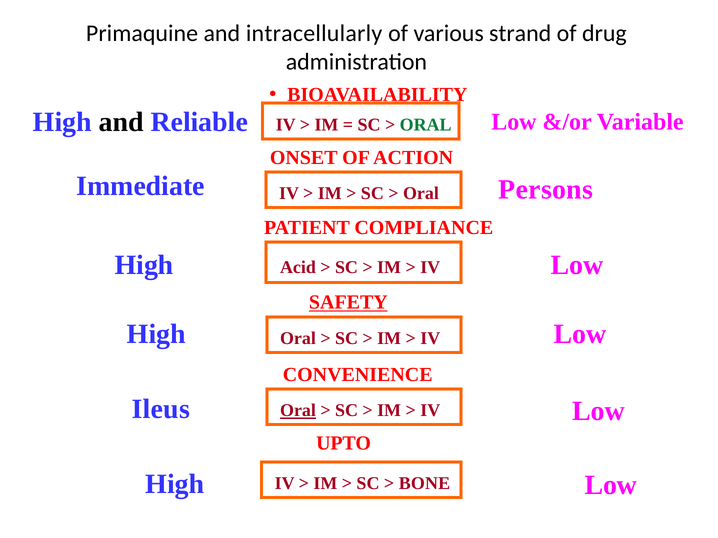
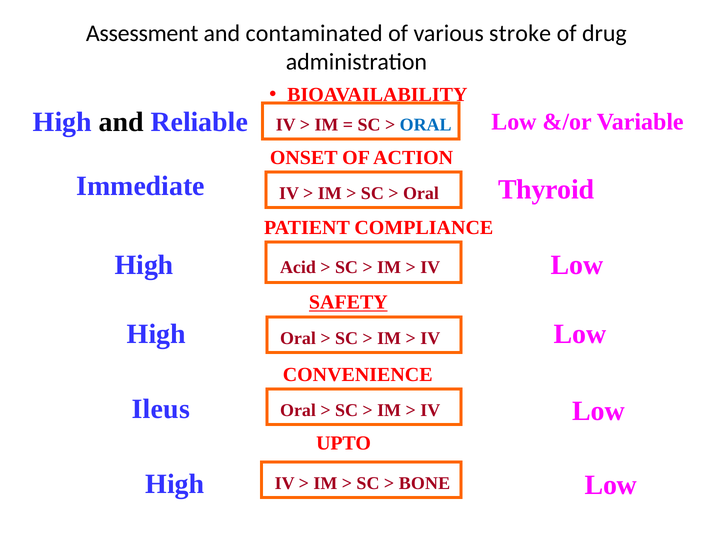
Primaquine: Primaquine -> Assessment (142, 33)
intracellularly: intracellularly -> contaminated (314, 33)
strand: strand -> stroke (520, 33)
ORAL colour: green -> blue (426, 125)
Persons: Persons -> Thyroid (546, 190)
Oral underline: present -> none (298, 411)
